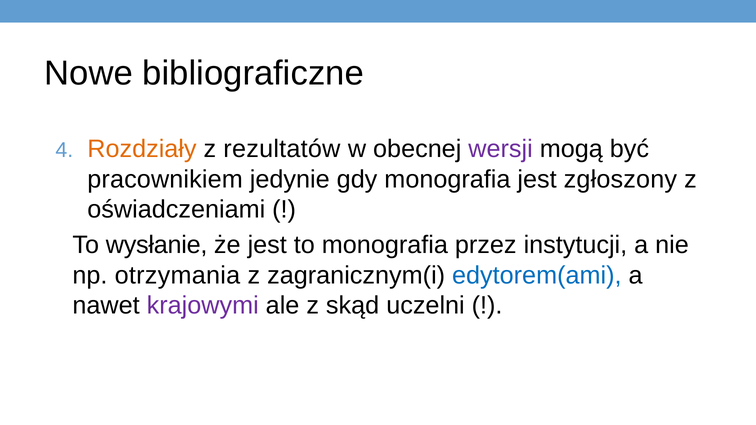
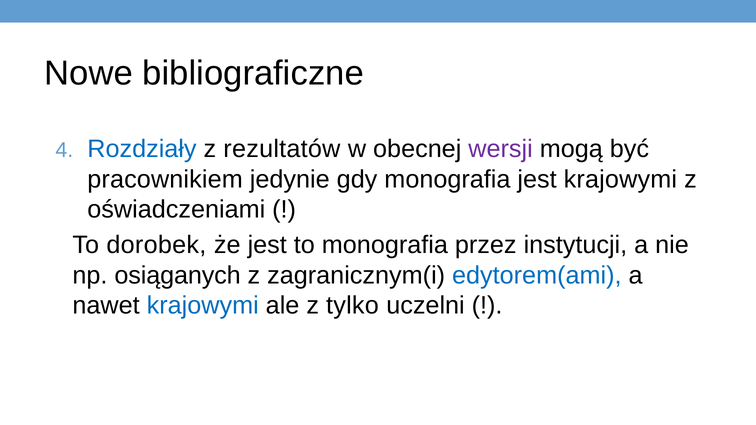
Rozdziały colour: orange -> blue (142, 149)
jest zgłoszony: zgłoszony -> krajowymi (620, 180)
wysłanie: wysłanie -> dorobek (156, 245)
otrzymania: otrzymania -> osiąganych (178, 275)
krajowymi colour: purple -> blue (203, 306)
skąd: skąd -> tylko (352, 306)
